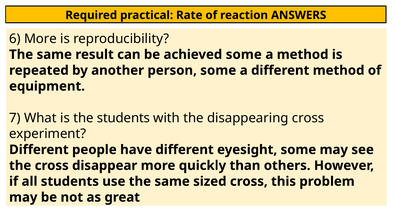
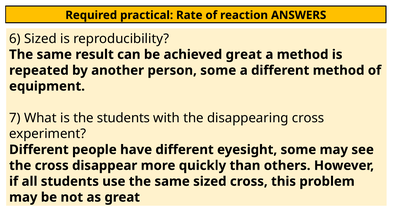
6 More: More -> Sized (40, 39)
achieved some: some -> great (244, 54)
